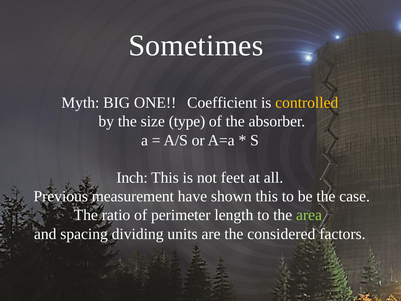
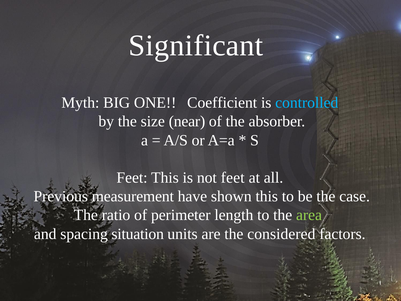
Sometimes: Sometimes -> Significant (196, 46)
controlled colour: yellow -> light blue (307, 103)
type: type -> near (187, 121)
Inch: Inch -> Feet (132, 178)
dividing: dividing -> situation (138, 234)
